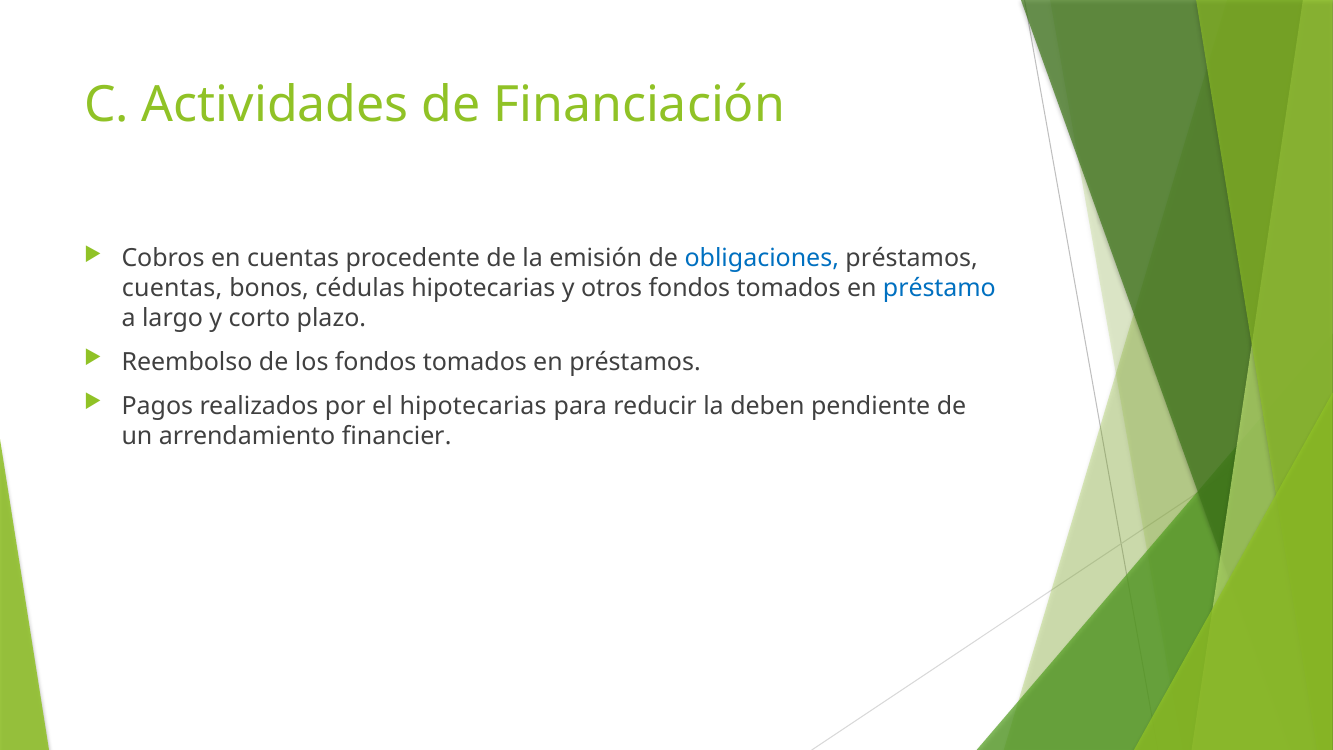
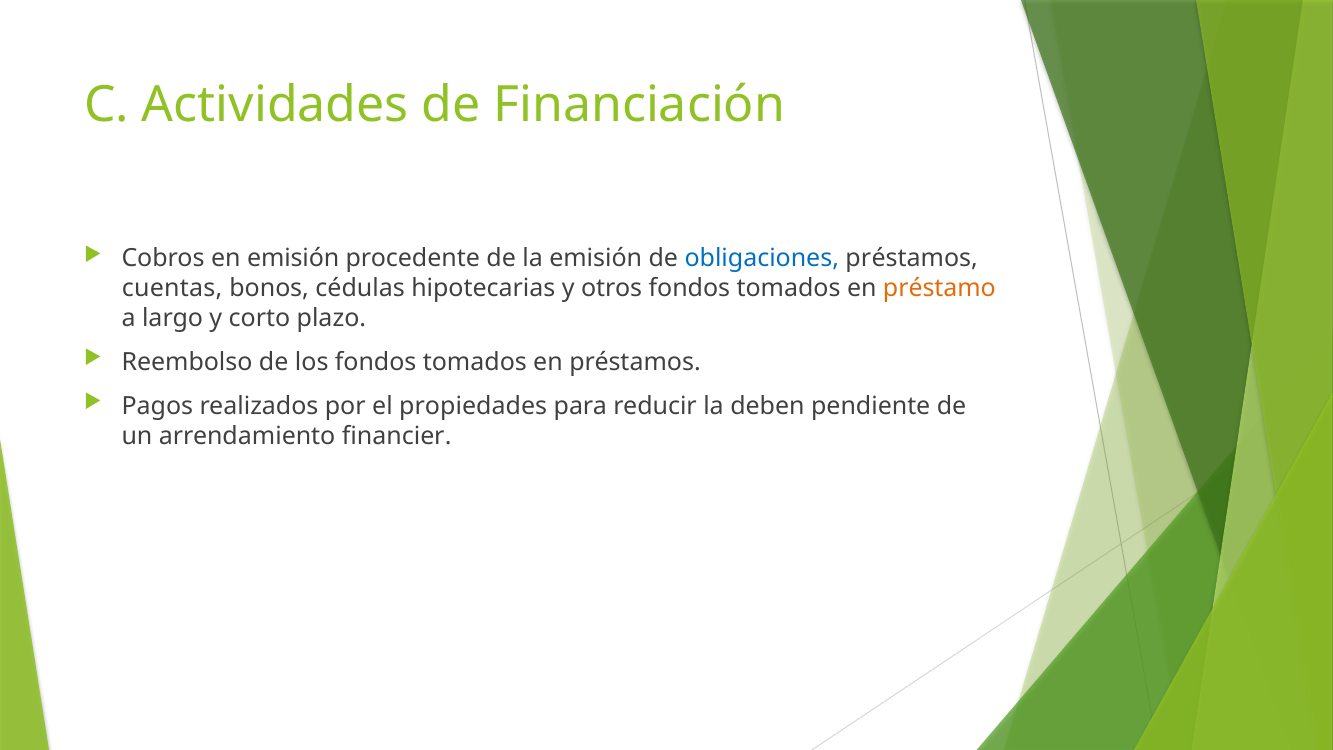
en cuentas: cuentas -> emisión (293, 258)
préstamo colour: blue -> orange (939, 288)
el hipotecarias: hipotecarias -> propiedades (473, 406)
